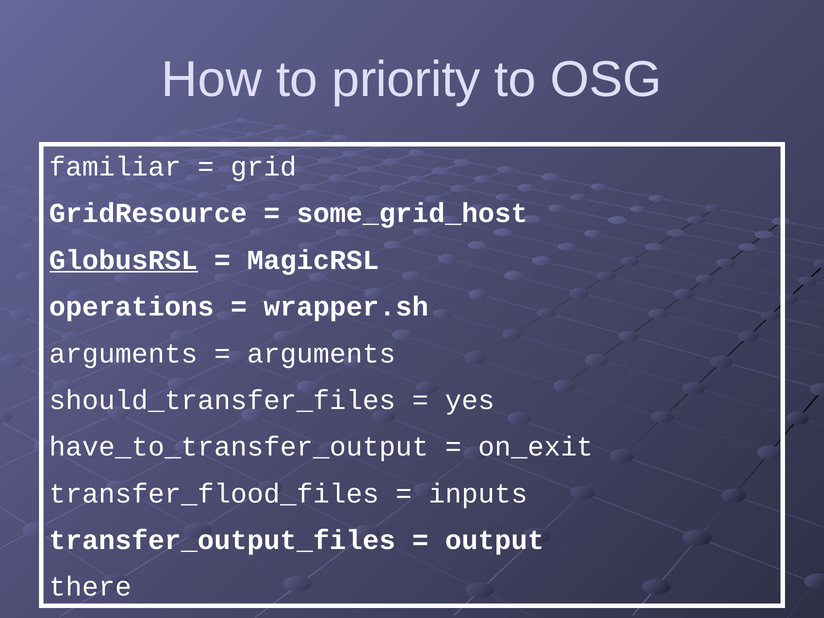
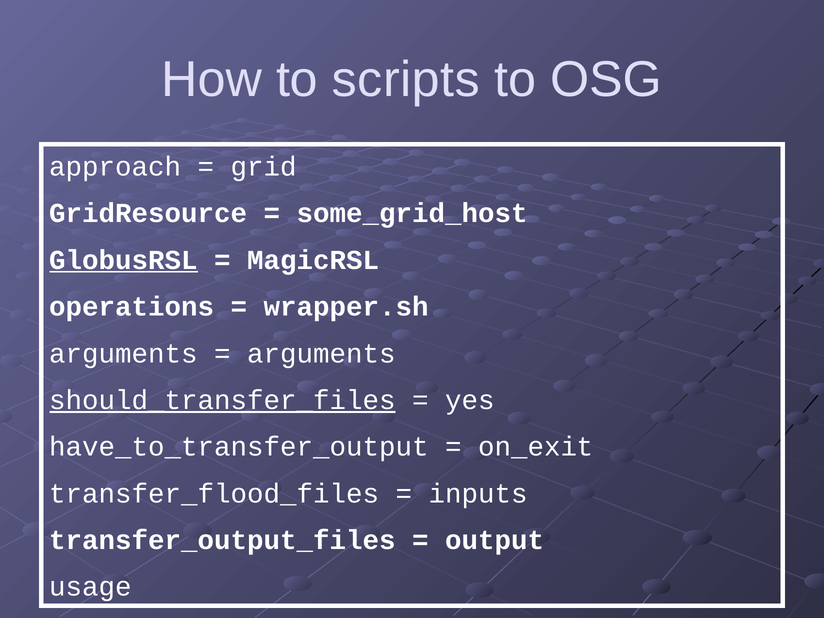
priority: priority -> scripts (406, 80)
familiar: familiar -> approach (115, 167)
should_transfer_files underline: none -> present (223, 400)
there: there -> usage (91, 587)
